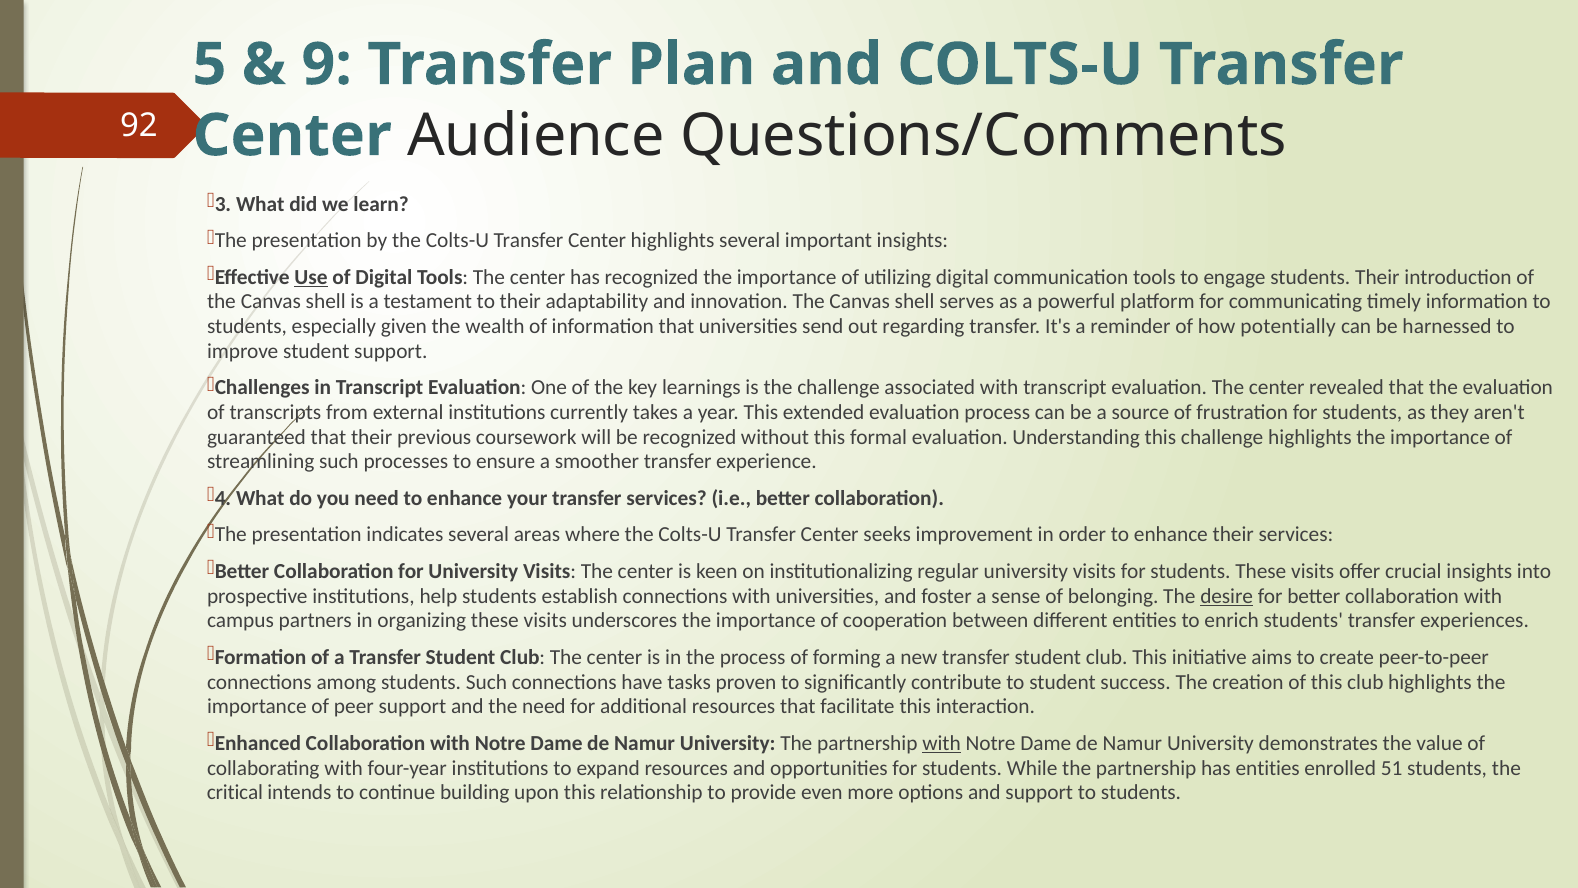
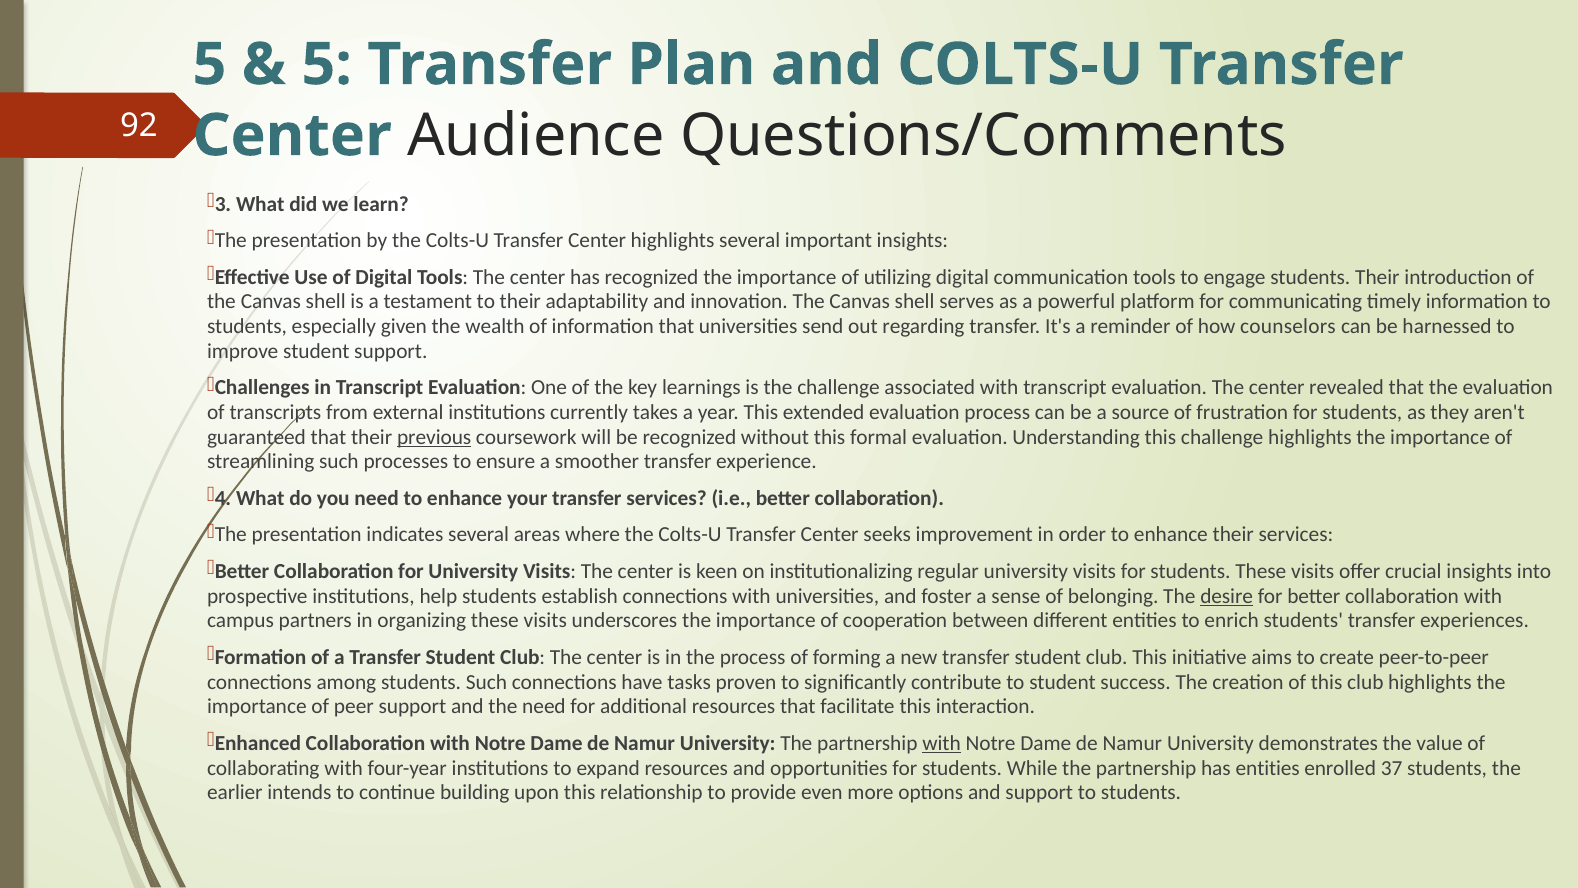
9: 9 -> 5 (327, 65)
Use underline: present -> none (311, 277)
potentially: potentially -> counselors (1288, 326)
previous underline: none -> present (434, 437)
51: 51 -> 37 (1392, 768)
critical: critical -> earlier (235, 792)
